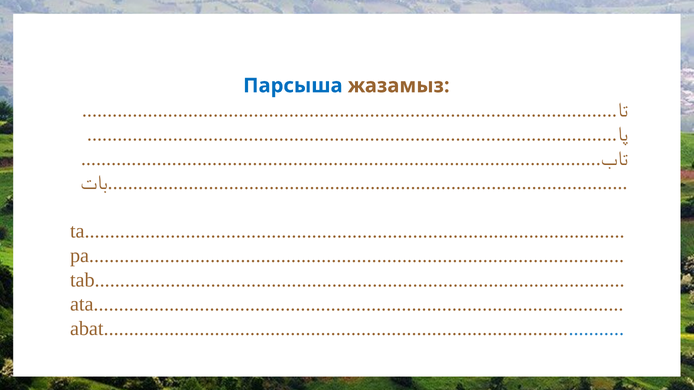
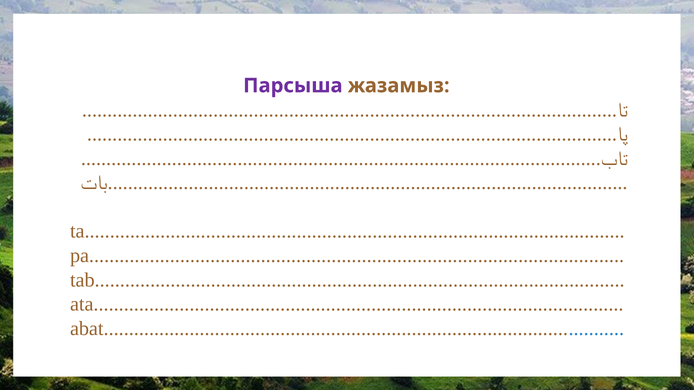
Парсыша colour: blue -> purple (293, 86)
